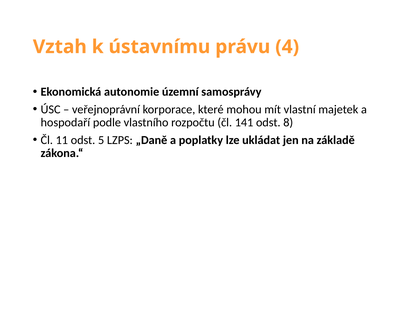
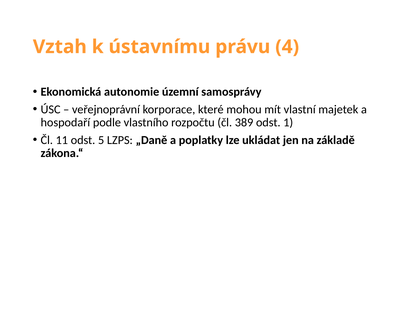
141: 141 -> 389 (244, 122)
8: 8 -> 1 (288, 122)
